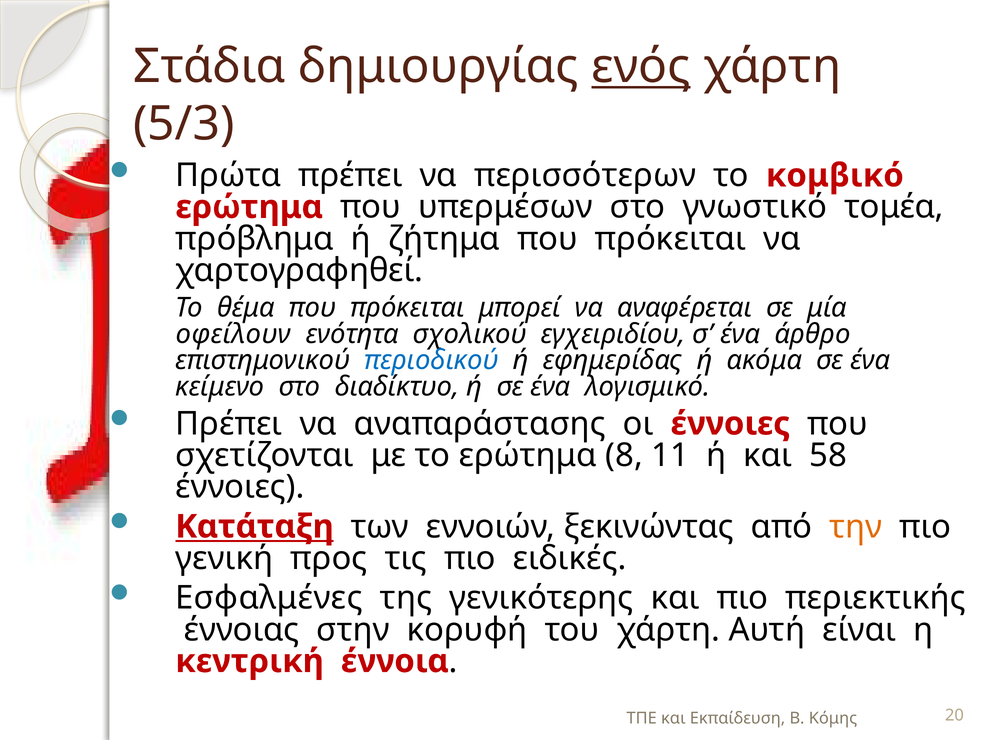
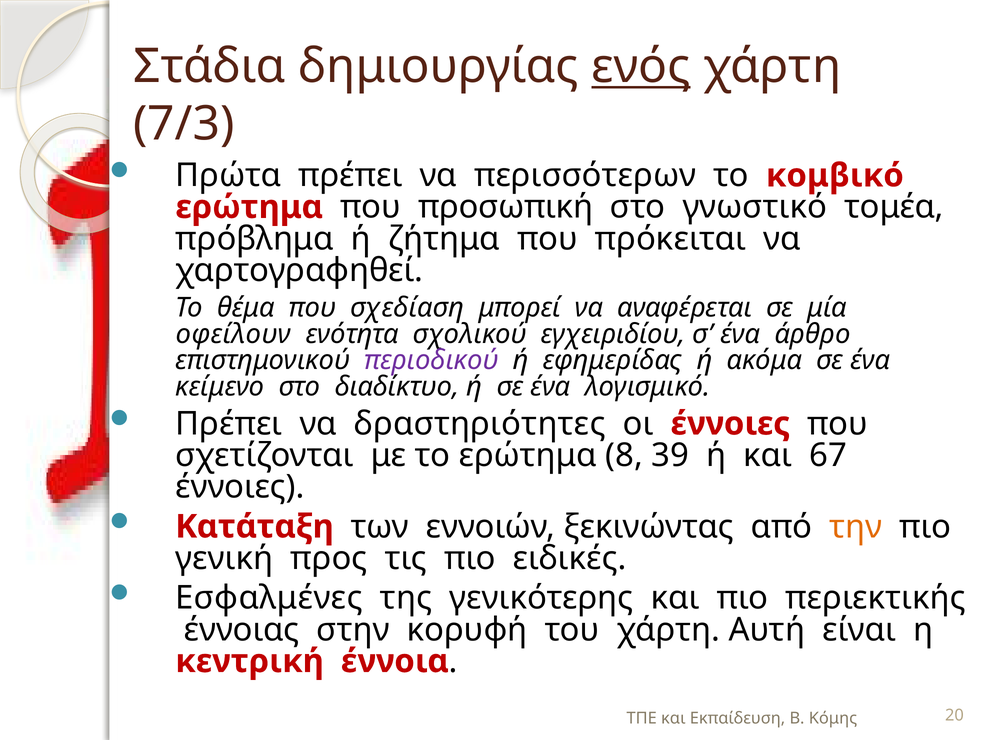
5/3: 5/3 -> 7/3 (184, 124)
υπερμέσων: υπερμέσων -> προσωπική (506, 207)
θέμα που πρόκειται: πρόκειται -> σχεδίαση (407, 308)
περιοδικού colour: blue -> purple (431, 361)
αναπαράστασης: αναπαράστασης -> δραστηριότητες (480, 424)
11: 11 -> 39 (670, 455)
58: 58 -> 67 (828, 455)
Κατάταξη underline: present -> none (255, 527)
